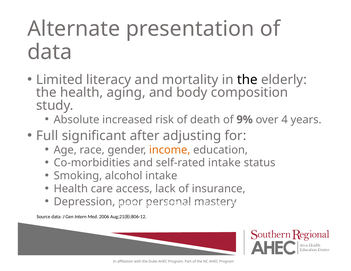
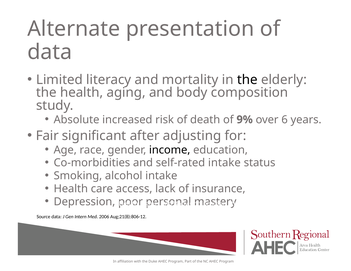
4: 4 -> 6 (285, 120)
Full: Full -> Fair (47, 136)
income colour: orange -> black (170, 150)
